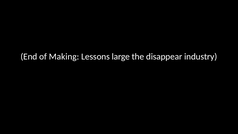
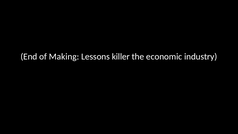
large: large -> killer (121, 57)
disappear: disappear -> economic (164, 57)
